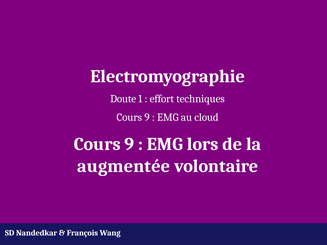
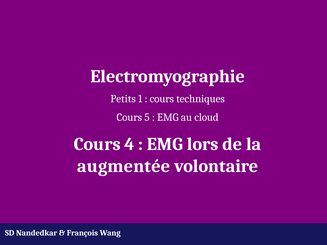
Doute: Doute -> Petits (123, 99)
effort: effort -> cours (162, 99)
9: 9 -> 5 (147, 117)
9: 9 -> 4 (129, 144)
